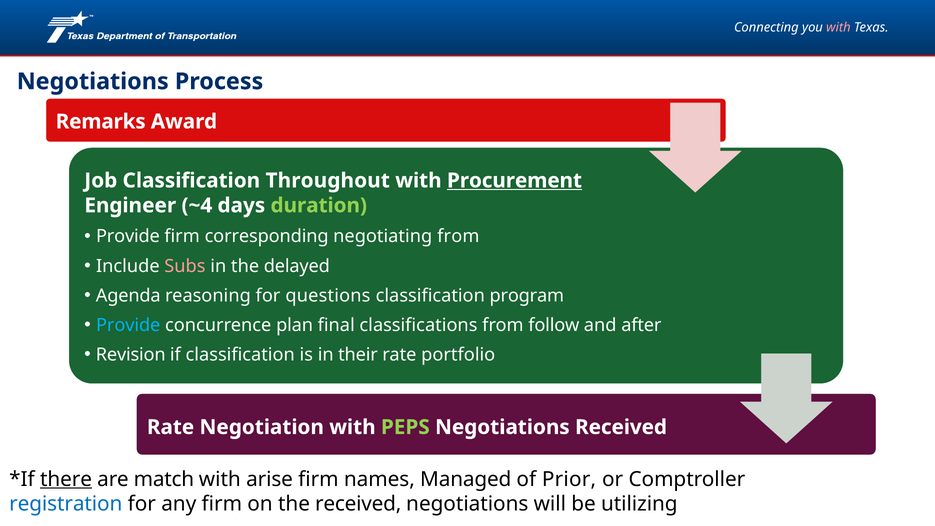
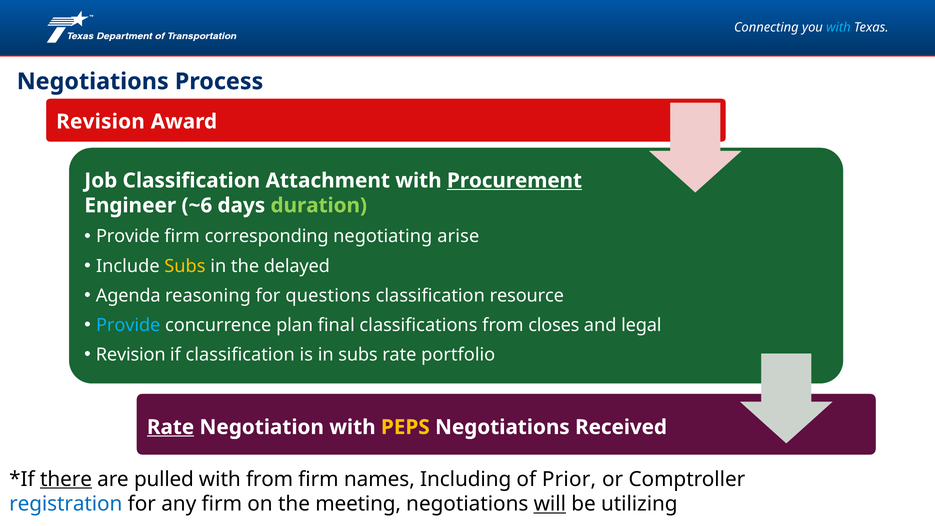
with colour: pink -> light blue (838, 28)
Remarks: Remarks -> Revision (100, 122)
Throughout: Throughout -> Attachment (328, 181)
~4: ~4 -> ~6 (197, 206)
negotiating from: from -> arise (458, 237)
Subs colour: pink -> yellow (185, 266)
program: program -> resource (527, 296)
follow: follow -> closes (554, 326)
after: after -> legal (641, 326)
in their: their -> subs (358, 355)
Rate underline: none -> present (171, 428)
PEPS colour: light green -> yellow (405, 428)
match: match -> pulled (164, 480)
with arise: arise -> from (270, 480)
Managed: Managed -> Including (466, 480)
the received: received -> meeting (358, 504)
will underline: none -> present (550, 504)
